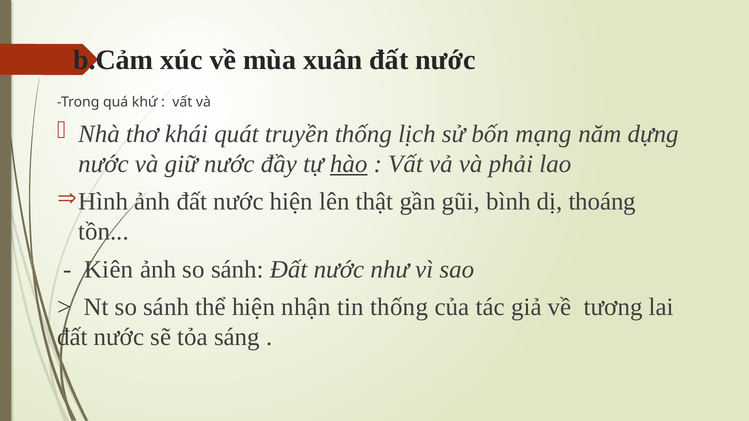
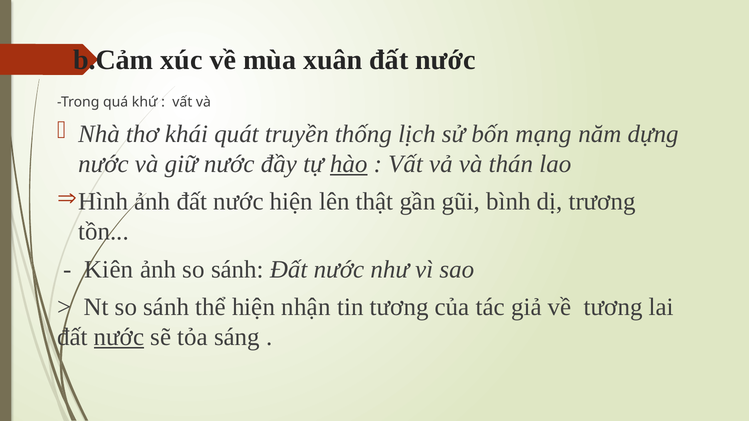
phải: phải -> thán (511, 164)
thoáng: thoáng -> trương (602, 202)
tin thống: thống -> tương (399, 307)
nước underline: none -> present (119, 337)
